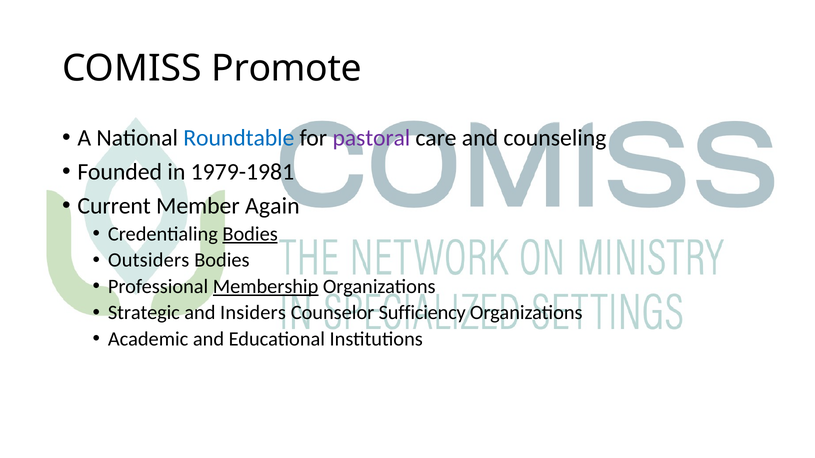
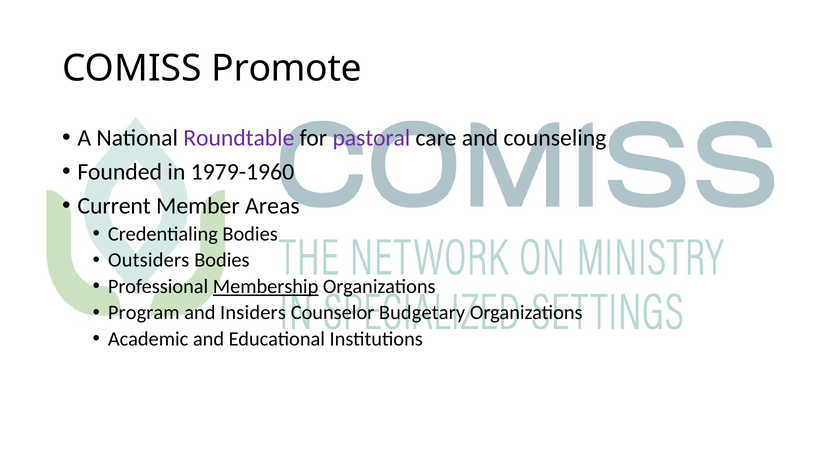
Roundtable colour: blue -> purple (239, 138)
1979-1981: 1979-1981 -> 1979-1960 (242, 172)
Again: Again -> Areas (272, 206)
Bodies underline: present -> none (250, 234)
Strategic: Strategic -> Program (144, 313)
Sufficiency: Sufficiency -> Budgetary (422, 313)
